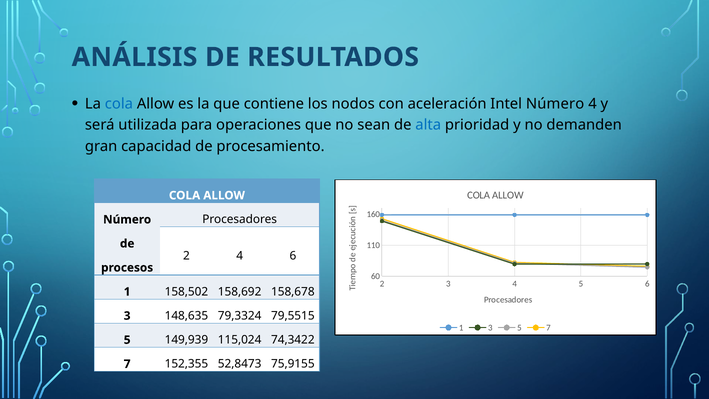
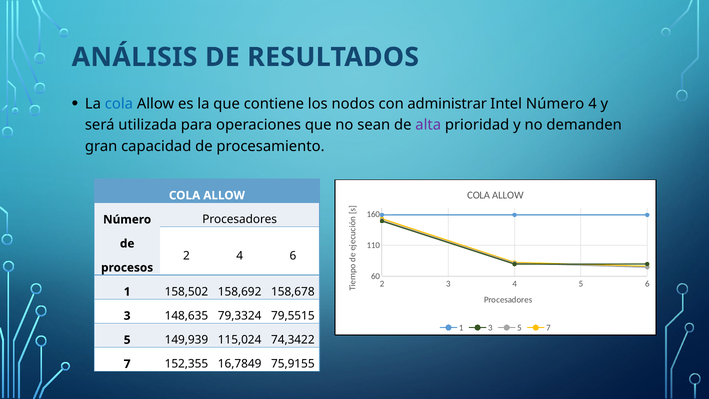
aceleración: aceleración -> administrar (447, 104)
alta colour: blue -> purple (428, 125)
52,8473: 52,8473 -> 16,7849 (240, 364)
